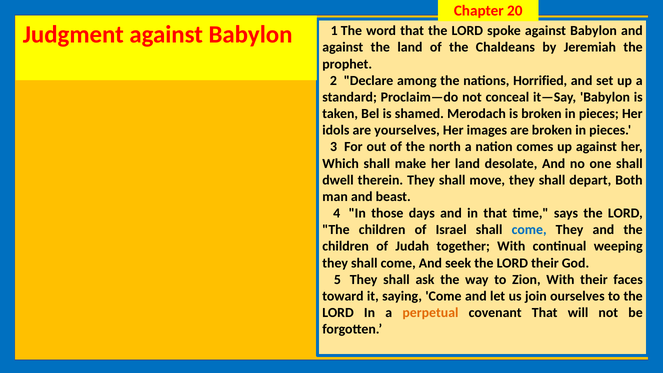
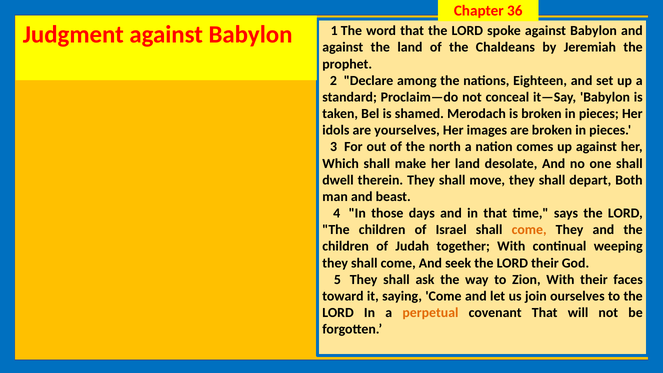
20: 20 -> 36 (515, 11)
Horrified: Horrified -> Eighteen (540, 81)
come colour: blue -> orange (529, 230)
